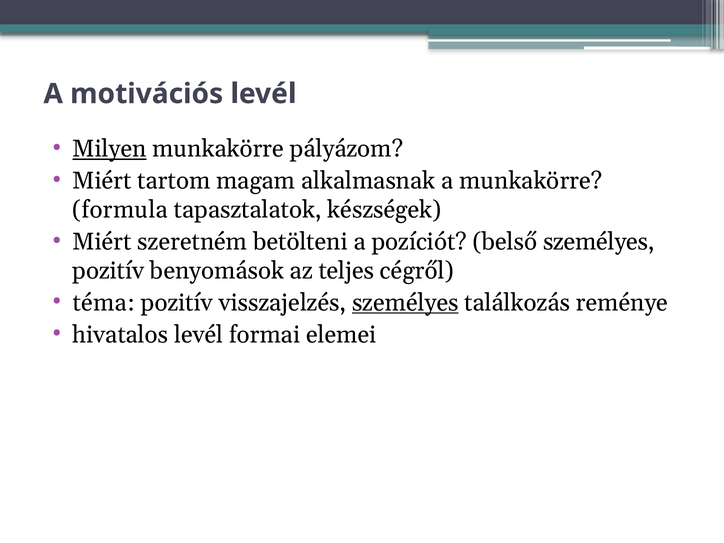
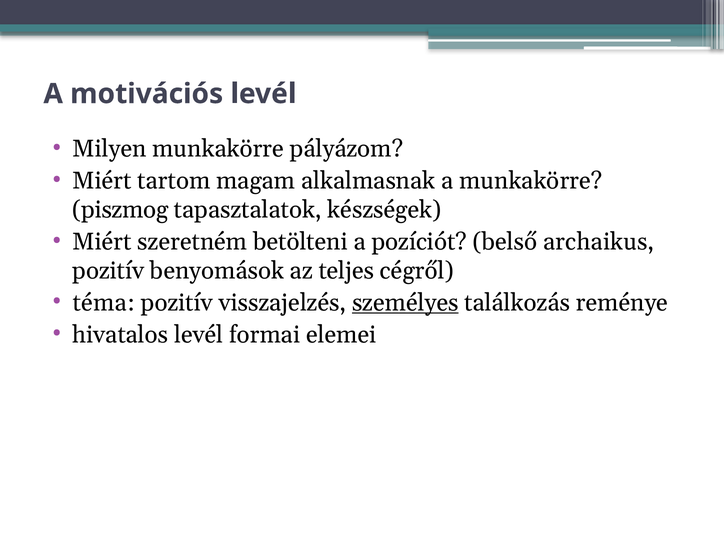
Milyen underline: present -> none (109, 149)
formula: formula -> piszmog (120, 210)
belső személyes: személyes -> archaikus (599, 242)
